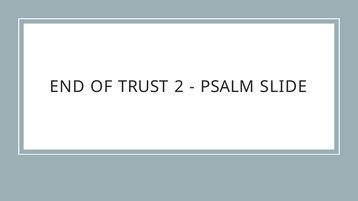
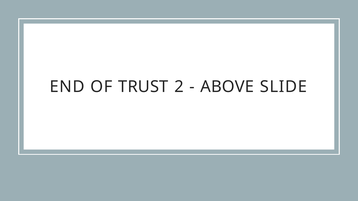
PSALM: PSALM -> ABOVE (227, 87)
